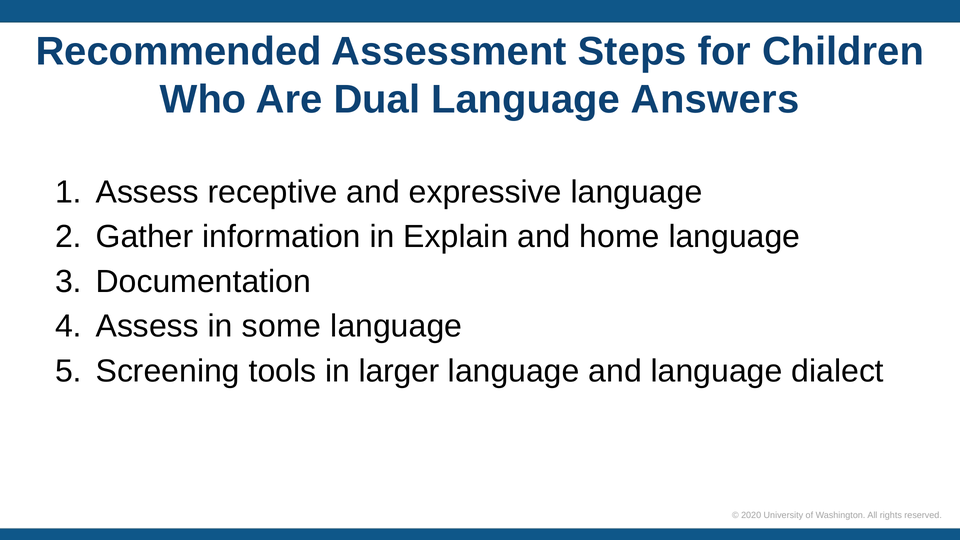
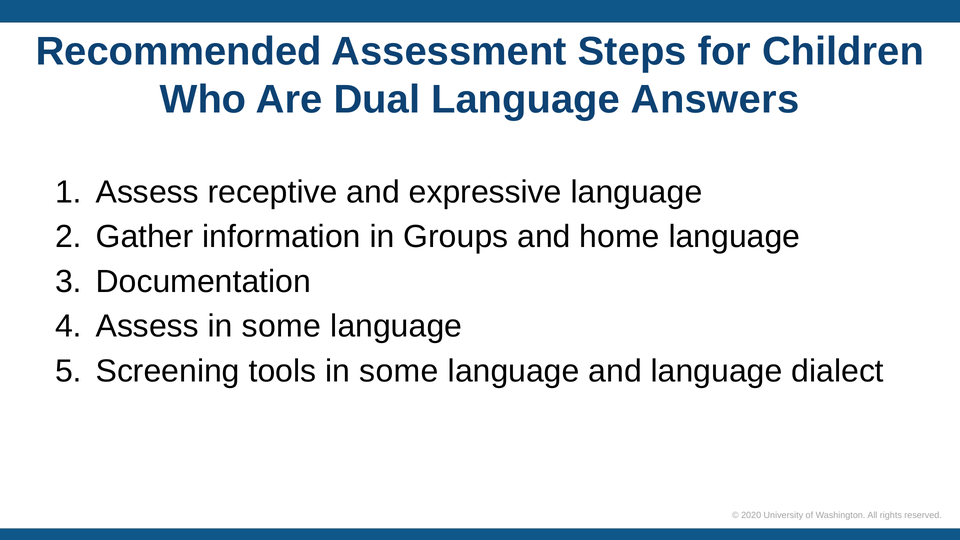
Explain: Explain -> Groups (456, 237)
tools in larger: larger -> some (399, 371)
